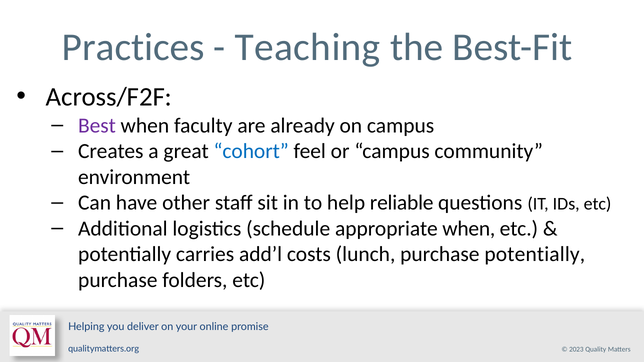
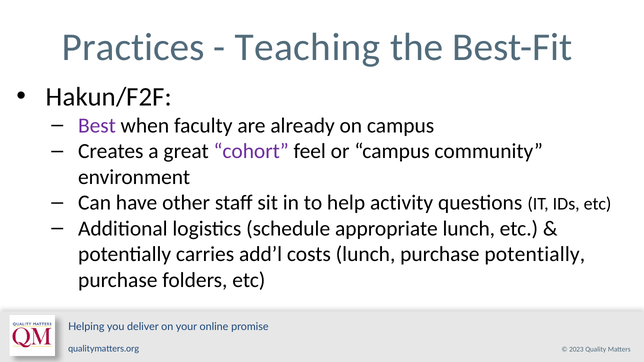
Across/F2F: Across/F2F -> Hakun/F2F (109, 97)
cohort colour: blue -> purple (251, 151)
reliable: reliable -> activity (402, 203)
appropriate when: when -> lunch (469, 229)
